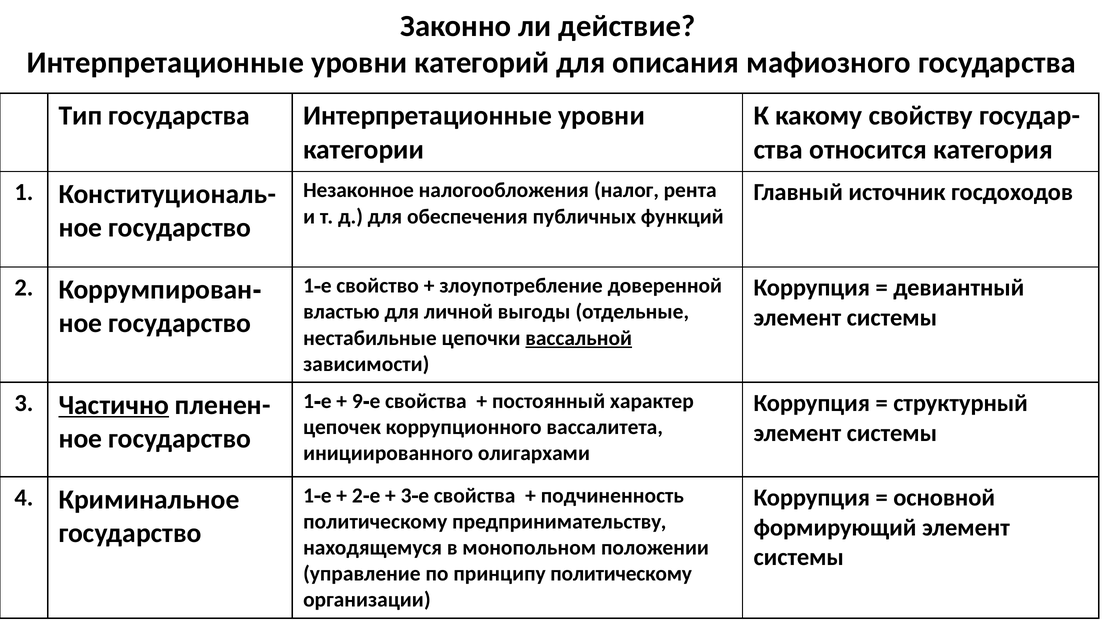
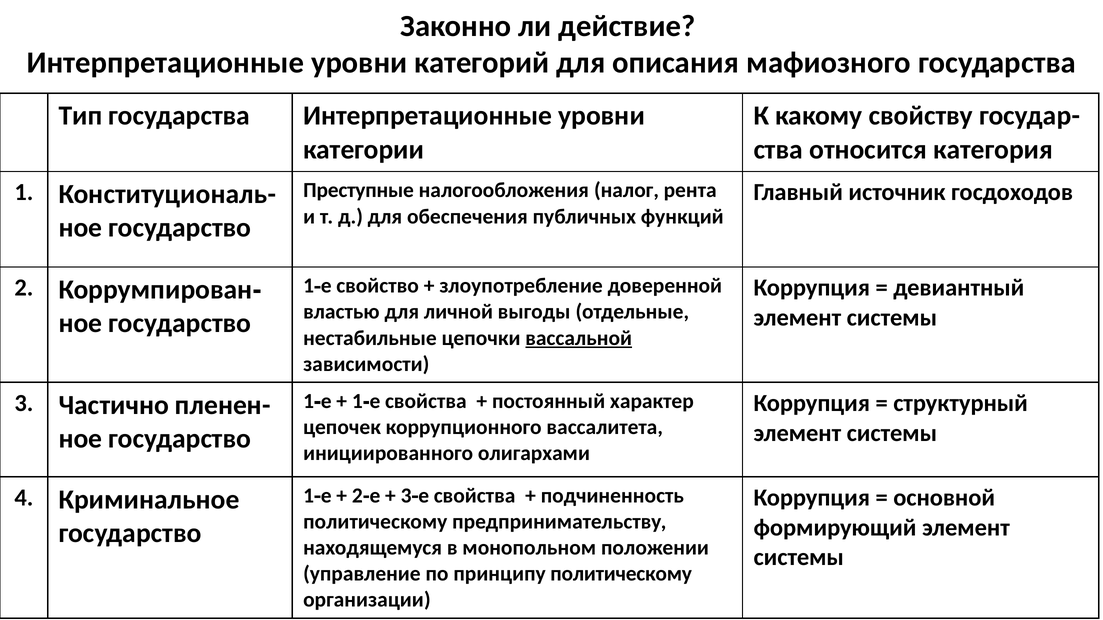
Незаконное: Незаконное -> Преступные (359, 191)
9: 9 -> 1 (357, 402)
Частично underline: present -> none (114, 405)
